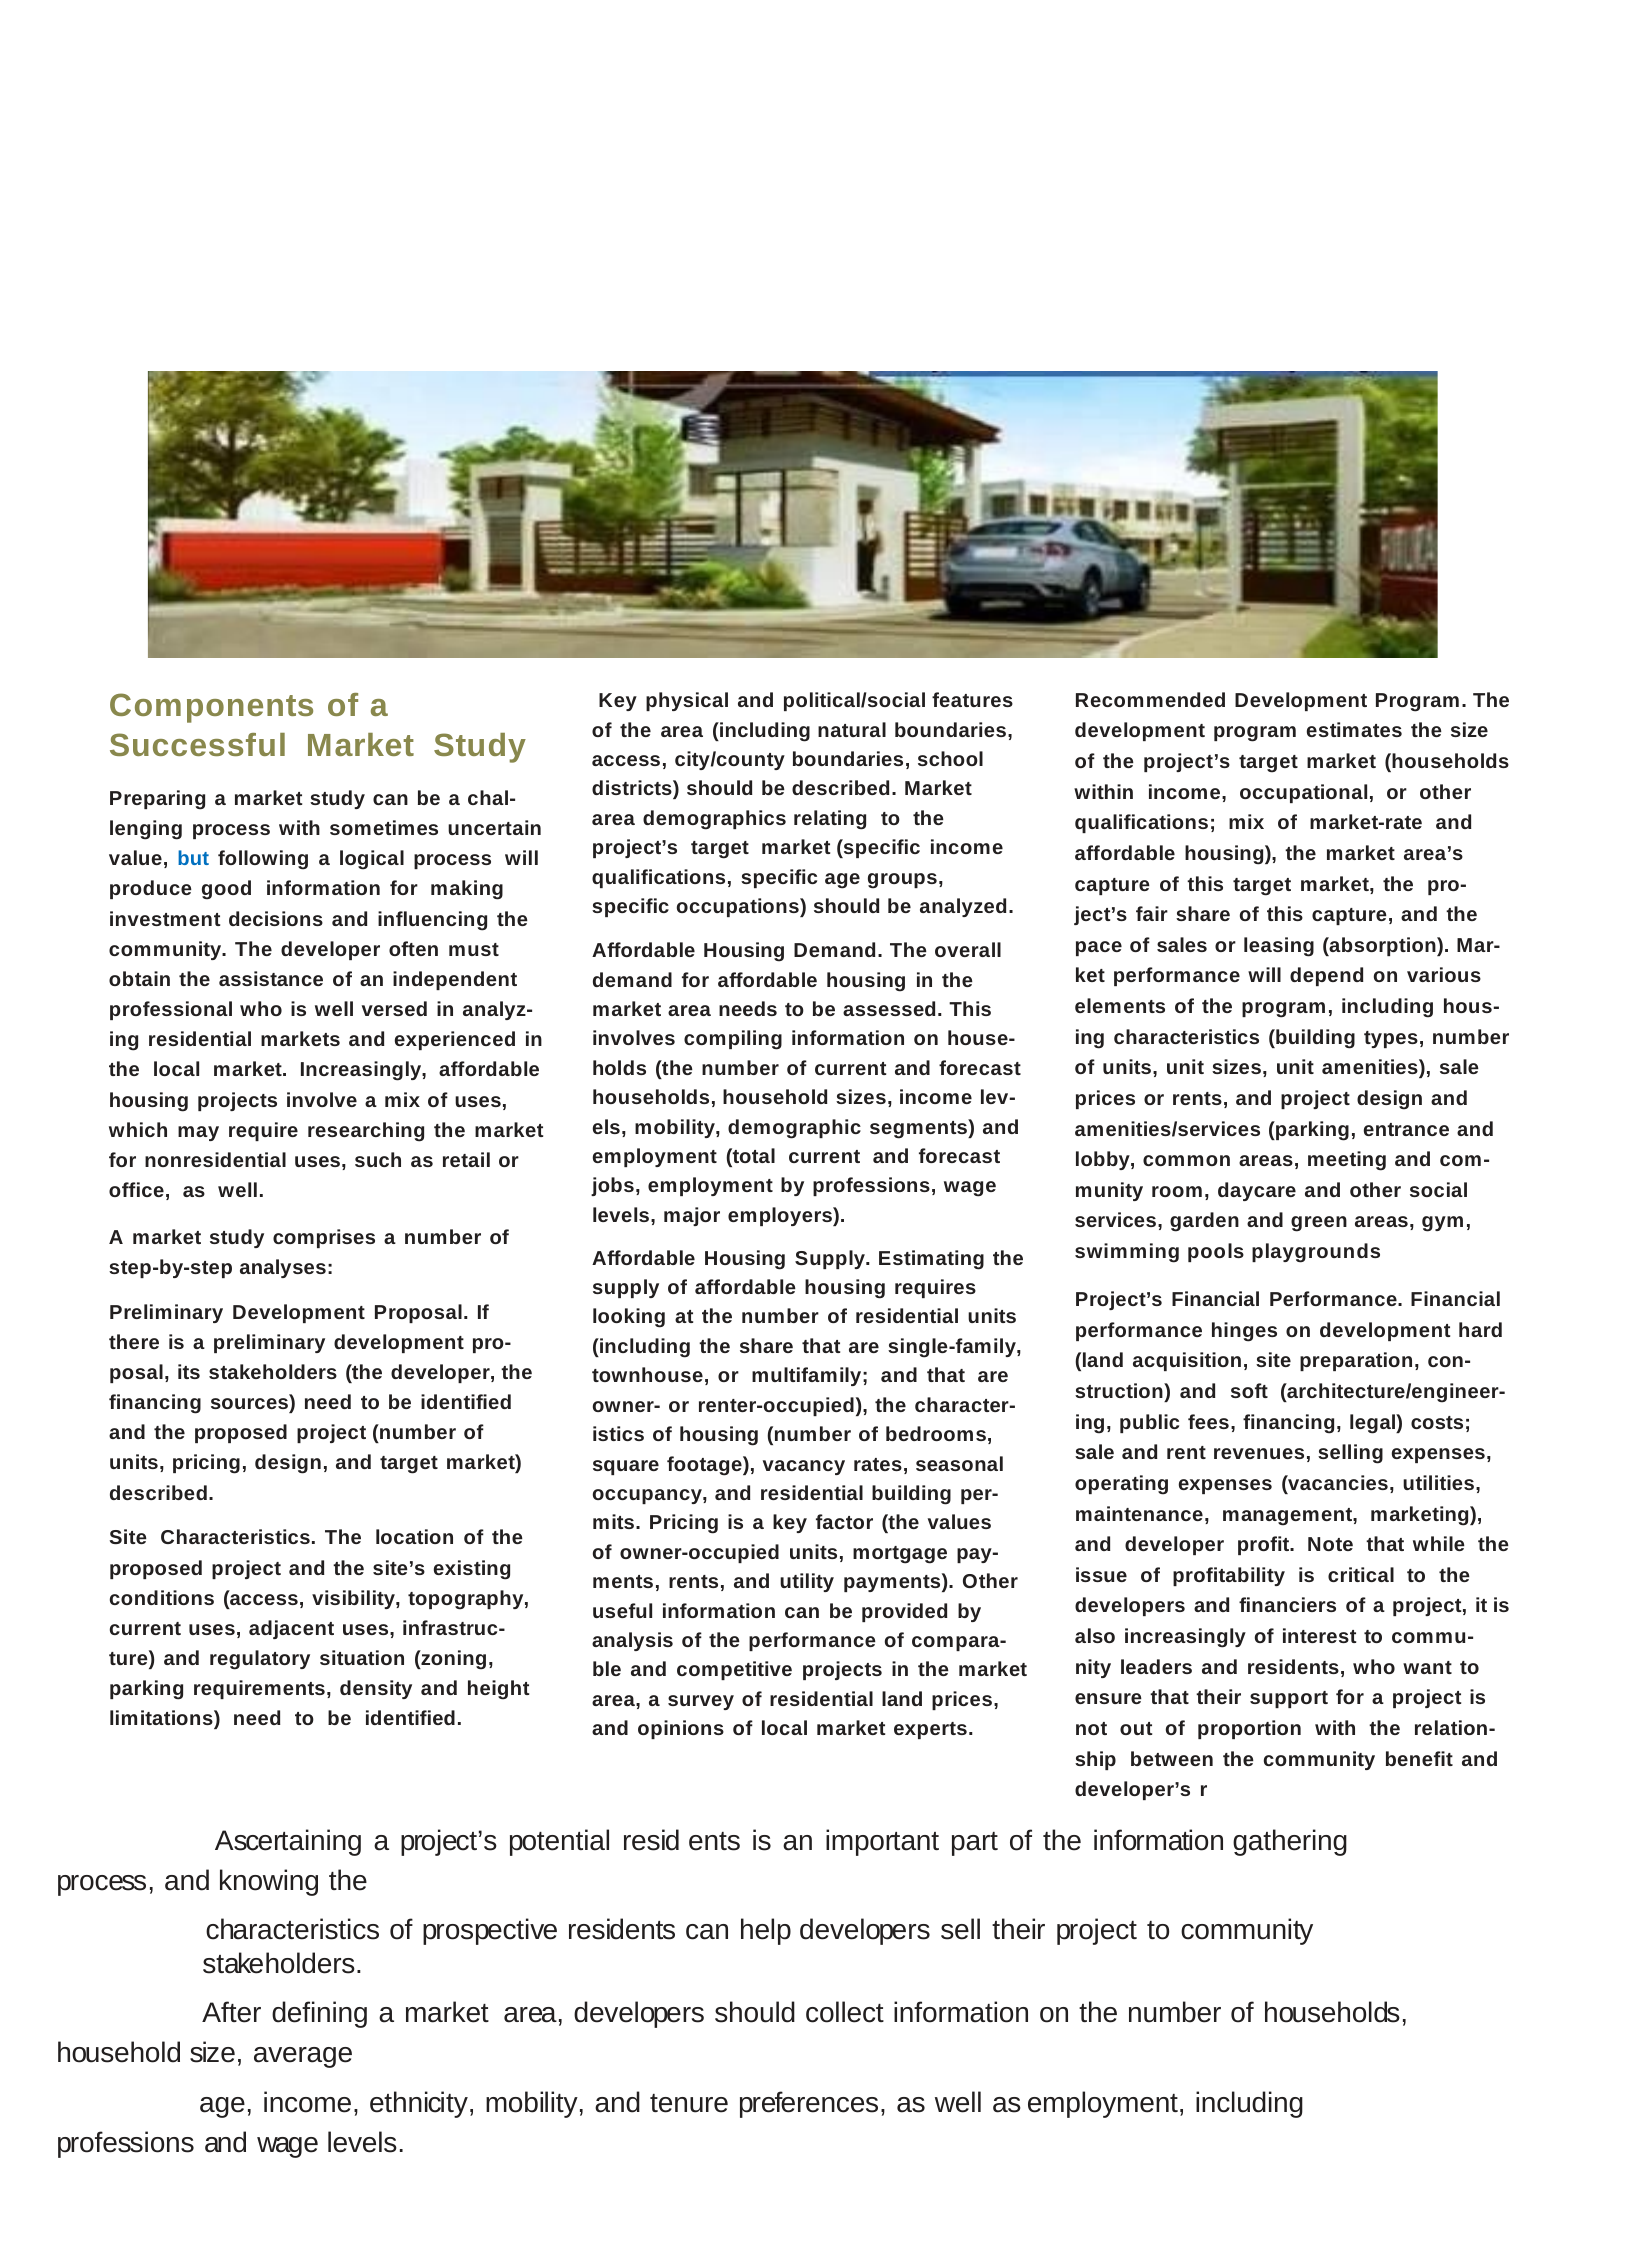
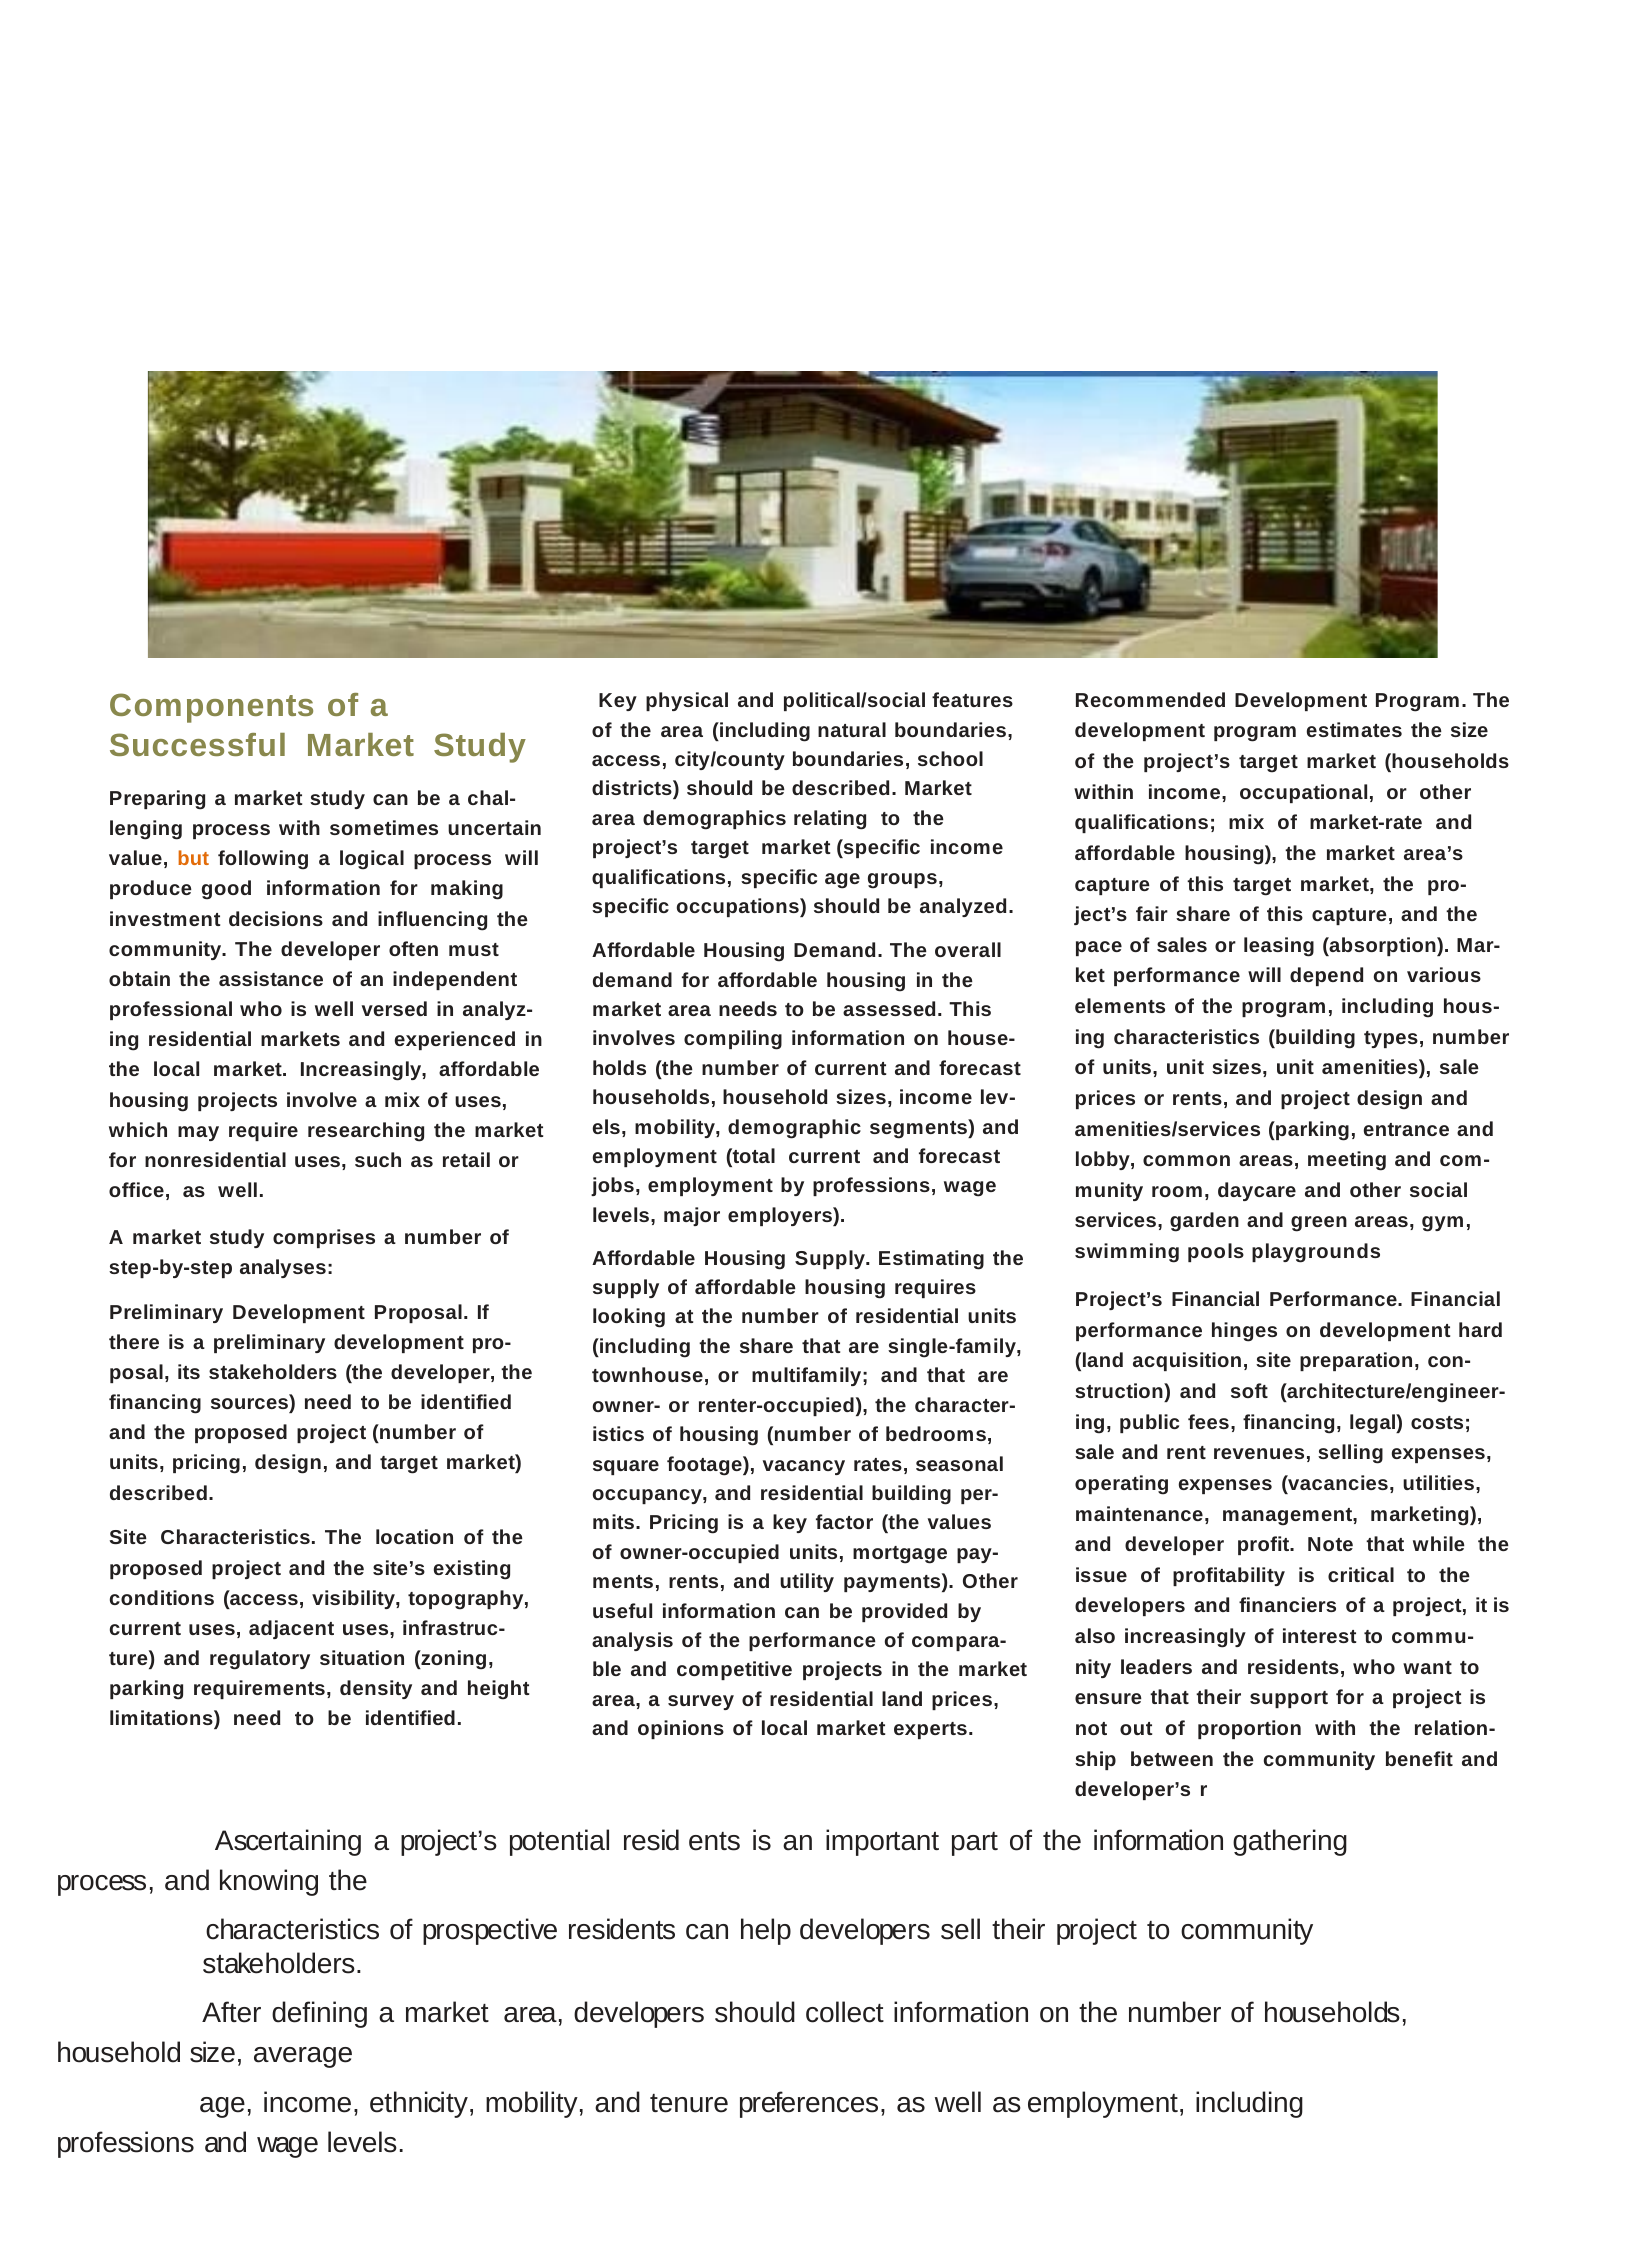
but colour: blue -> orange (193, 859)
